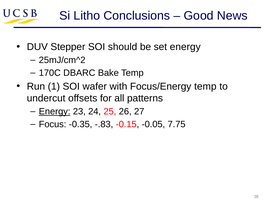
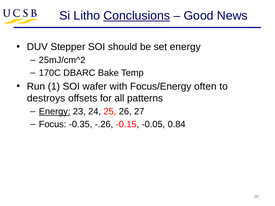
Conclusions underline: none -> present (137, 16)
Focus/Energy temp: temp -> often (205, 87)
undercut: undercut -> destroys (46, 98)
-.83: -.83 -> -.26 (104, 125)
7.75: 7.75 -> 0.84 (177, 125)
